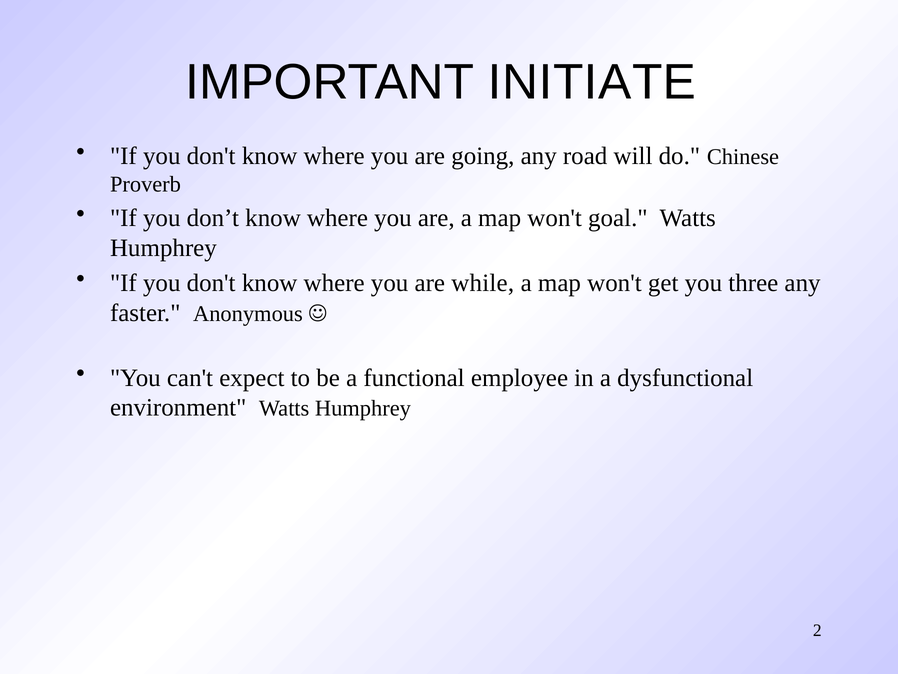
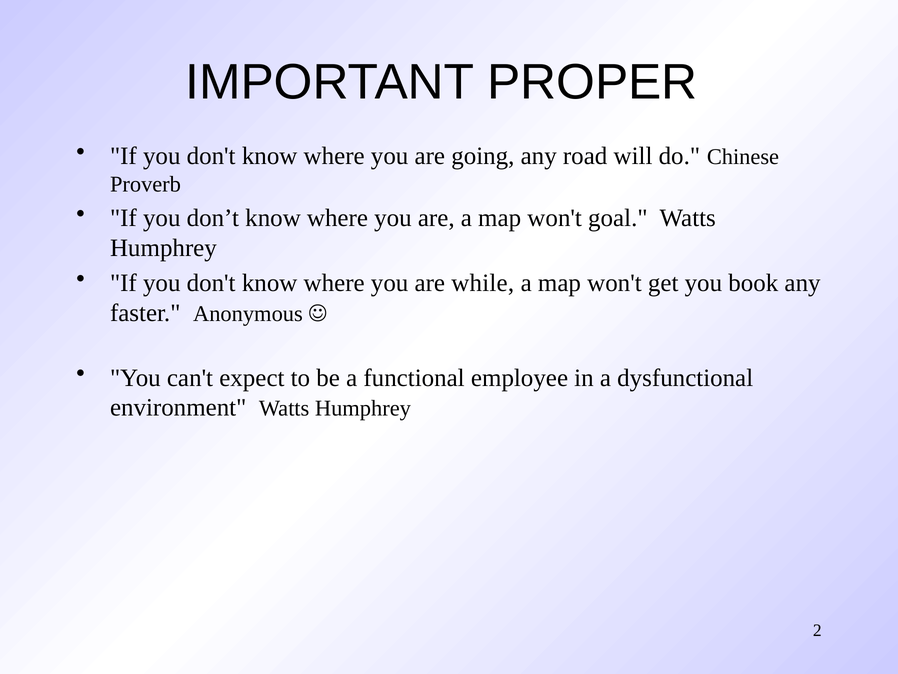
INITIATE: INITIATE -> PROPER (592, 82)
three: three -> book (753, 283)
